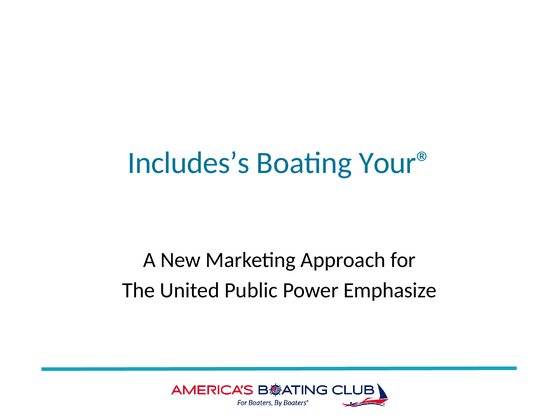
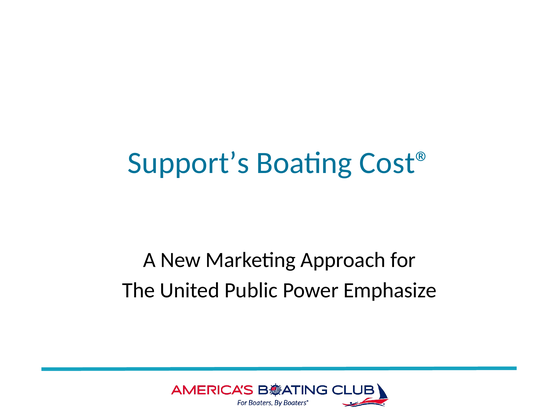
Includes’s: Includes’s -> Support’s (188, 163)
Your®: Your® -> Cost® (395, 163)
